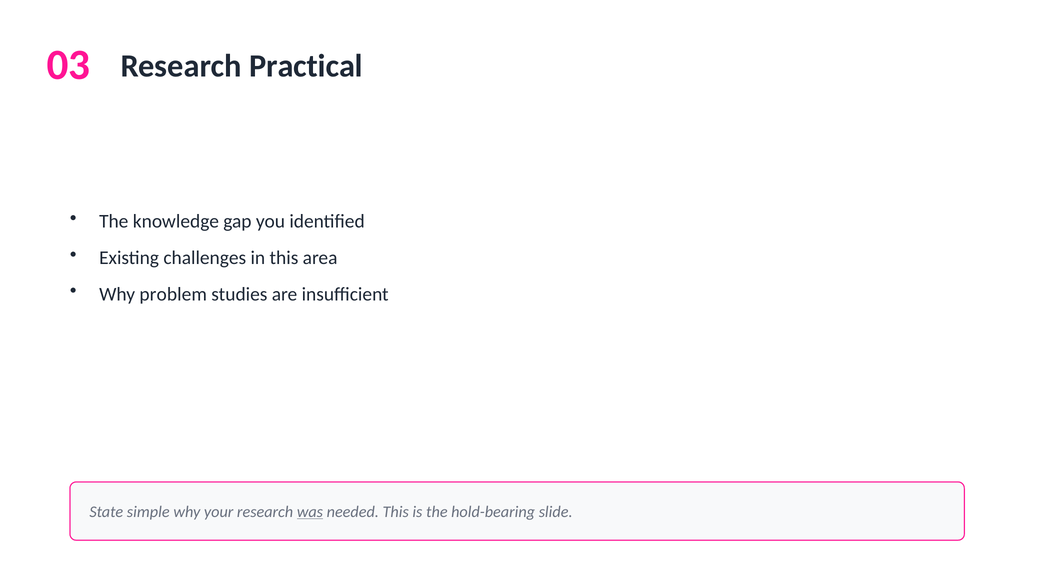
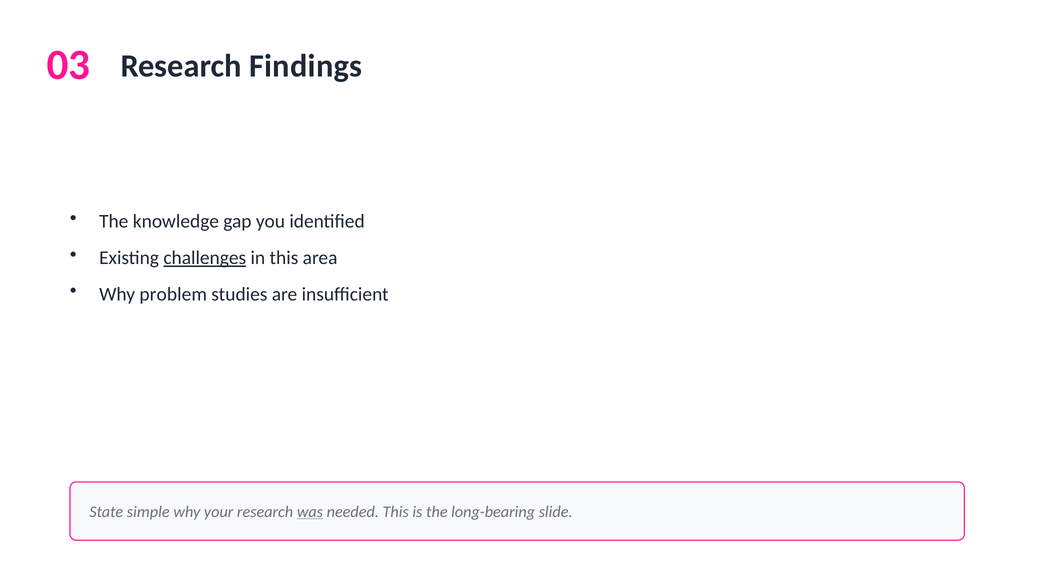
Practical: Practical -> Findings (306, 66)
challenges underline: none -> present (205, 258)
hold-bearing: hold-bearing -> long-bearing (493, 512)
